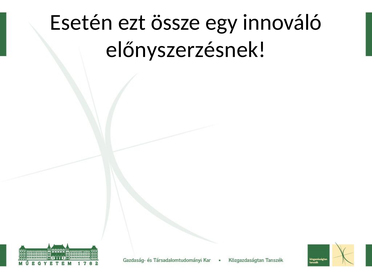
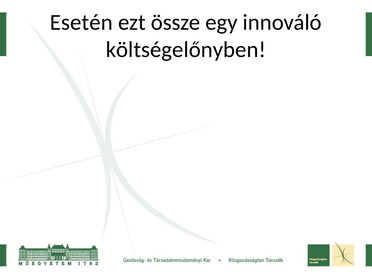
előnyszerzésnek: előnyszerzésnek -> költségelőnyben (186, 50)
